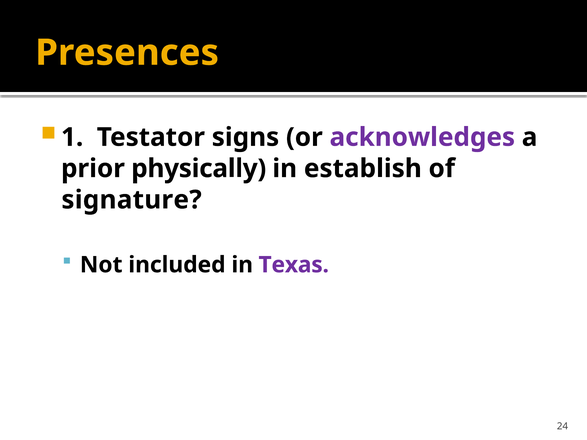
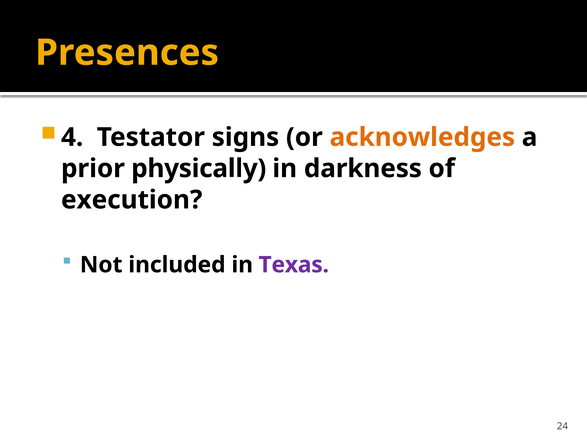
1: 1 -> 4 (72, 137)
acknowledges colour: purple -> orange (422, 137)
establish: establish -> darkness (363, 169)
signature: signature -> execution (132, 200)
